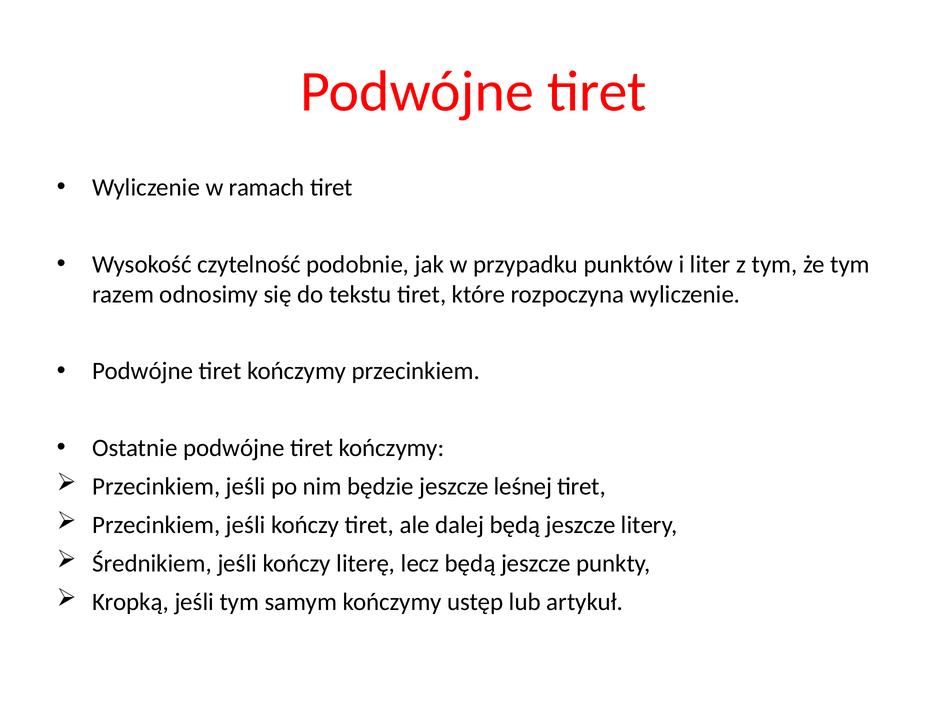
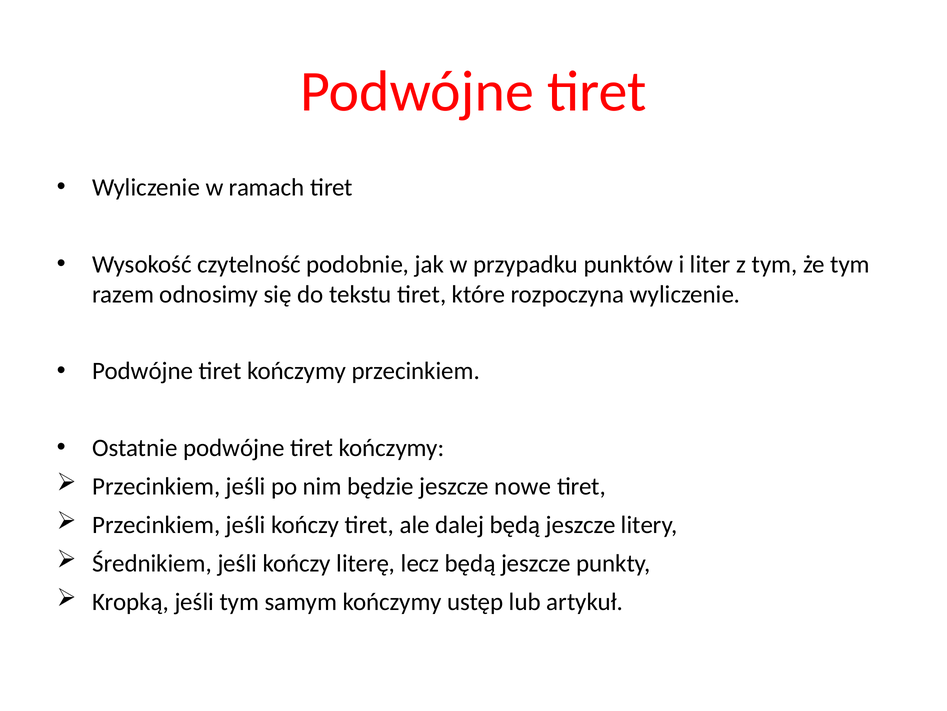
leśnej: leśnej -> nowe (523, 486)
